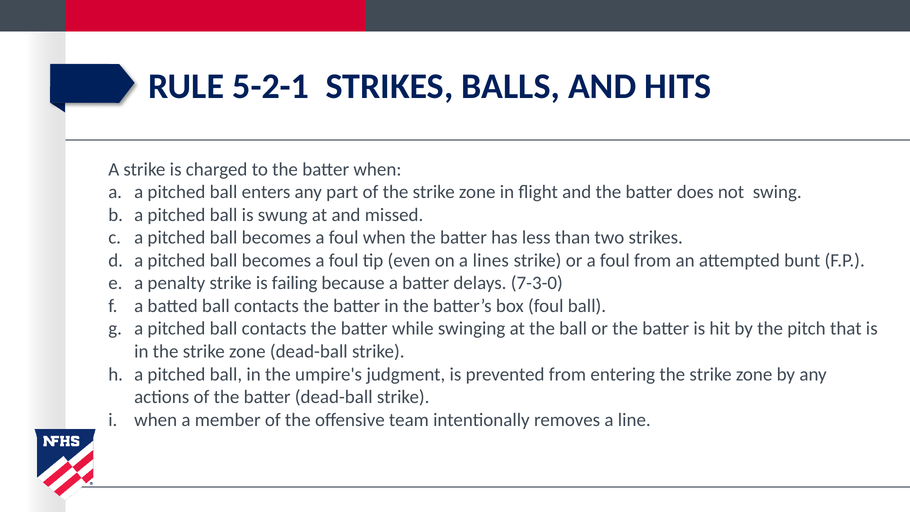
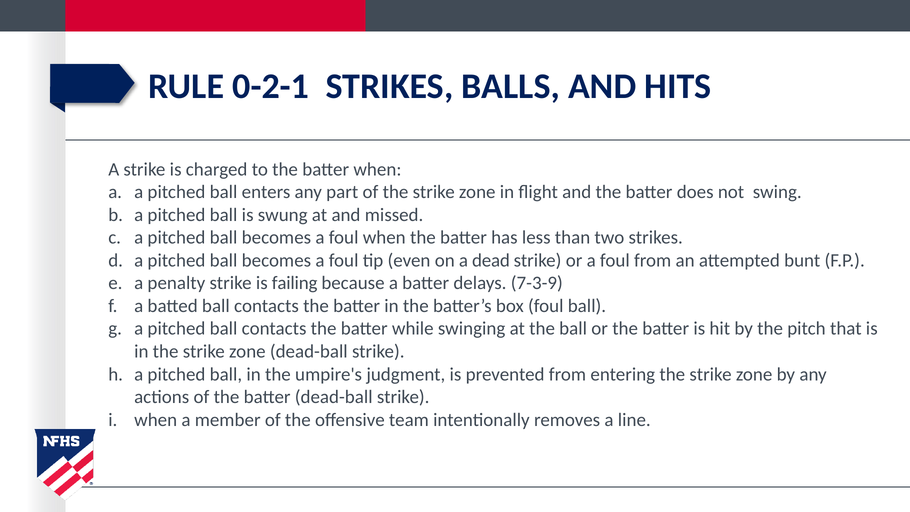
5-2-1: 5-2-1 -> 0-2-1 (271, 86)
lines: lines -> dead (491, 260)
7-3-0: 7-3-0 -> 7-3-9 (537, 283)
